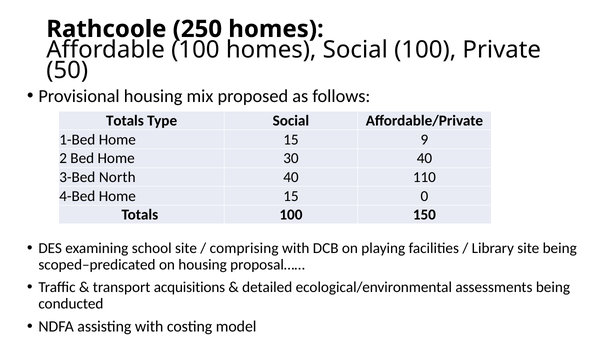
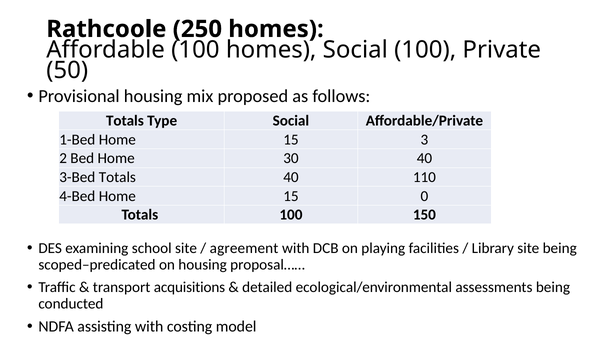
9: 9 -> 3 (424, 140)
3-Bed North: North -> Totals (117, 177)
comprising: comprising -> agreement (244, 249)
